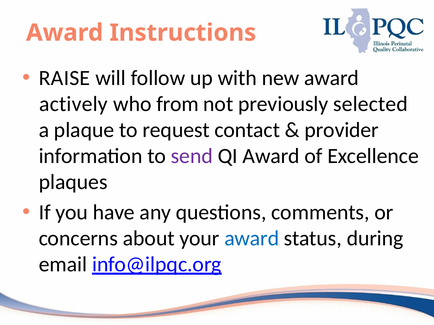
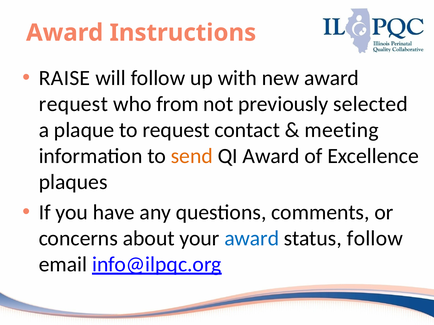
actively: actively -> request (73, 104)
provider: provider -> meeting (342, 130)
send colour: purple -> orange (192, 156)
status during: during -> follow (375, 239)
